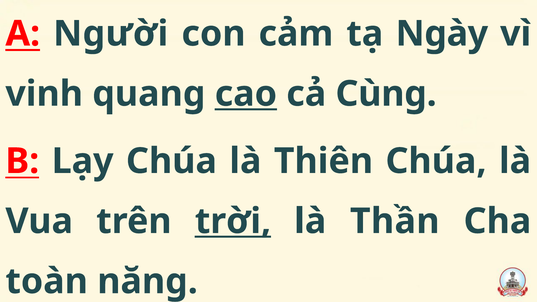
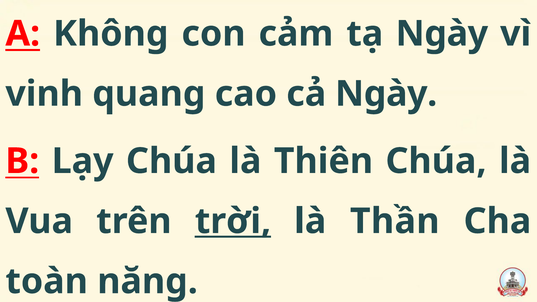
Người: Người -> Không (111, 34)
cao underline: present -> none (246, 94)
cả Cùng: Cùng -> Ngày (386, 94)
